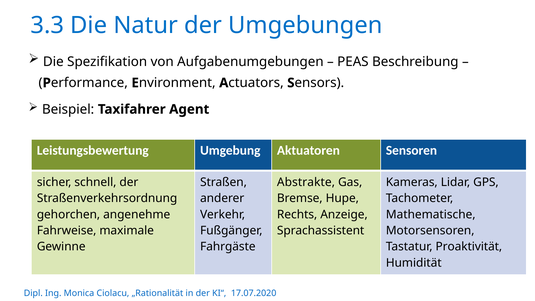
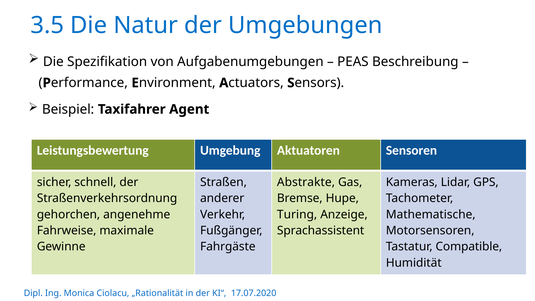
3.3: 3.3 -> 3.5 (47, 25)
Rechts: Rechts -> Turing (297, 214)
Proaktivität: Proaktivität -> Compatible (469, 247)
